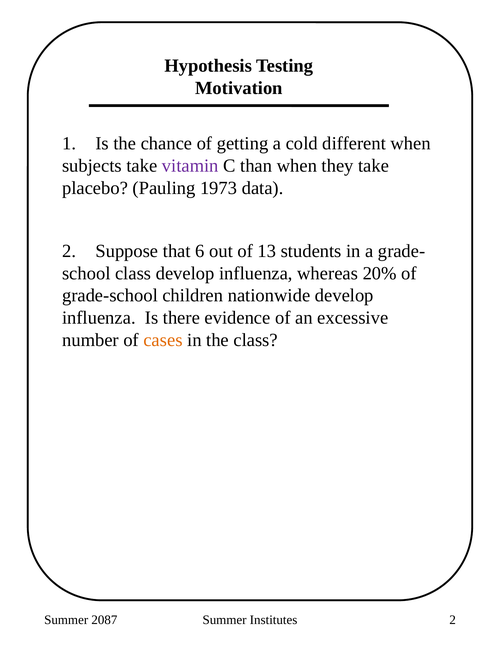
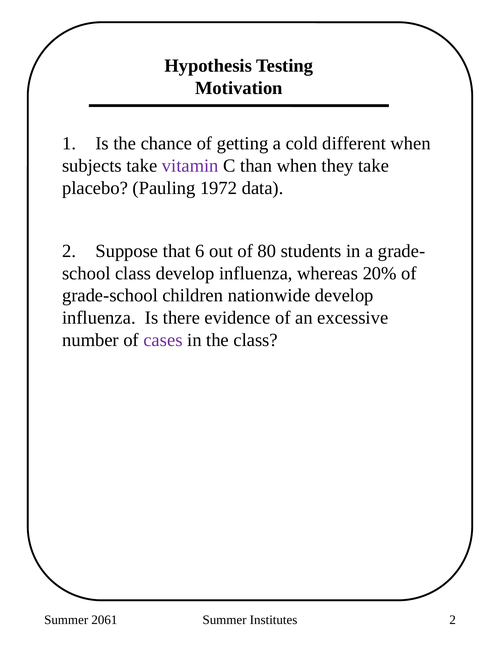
1973: 1973 -> 1972 (219, 188)
13: 13 -> 80 (267, 251)
cases colour: orange -> purple (163, 340)
2087: 2087 -> 2061 (104, 619)
